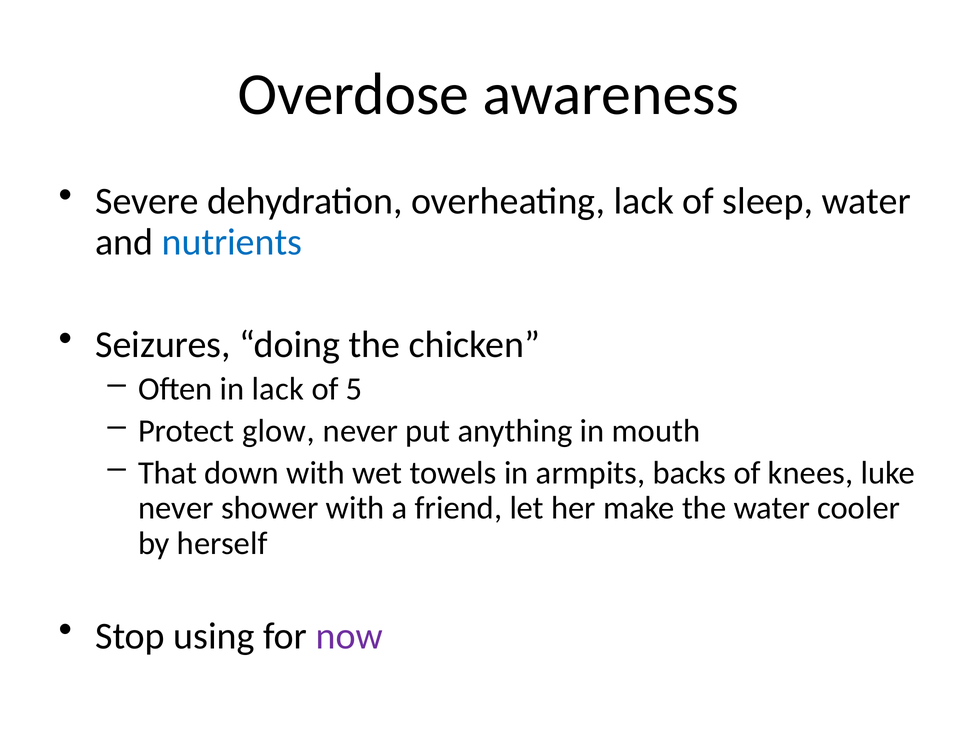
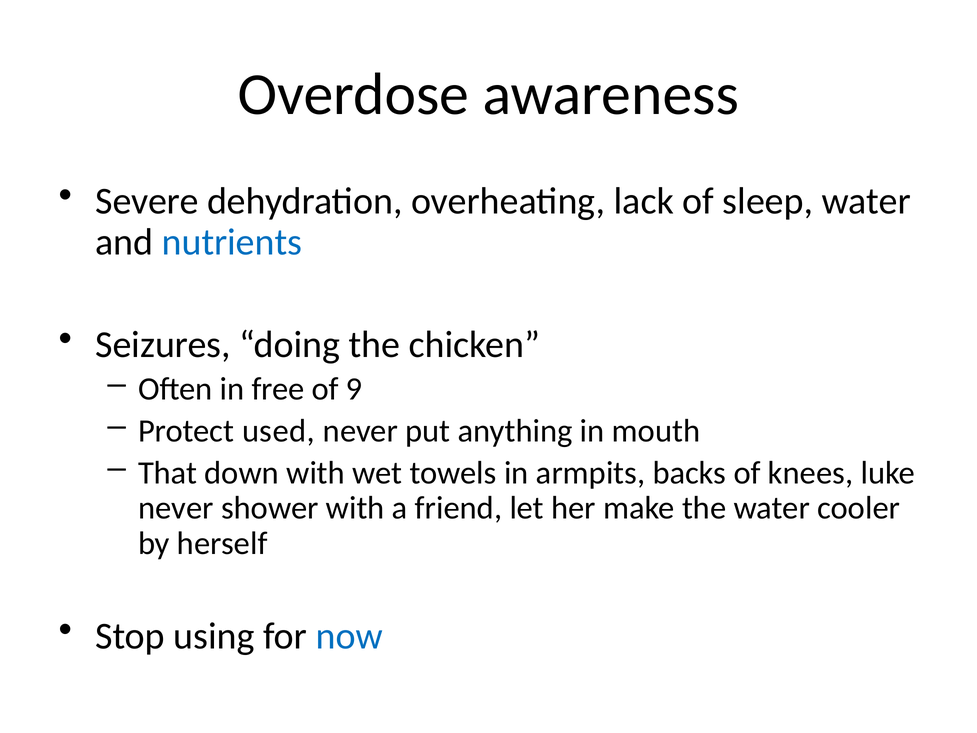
in lack: lack -> free (278, 389)
5: 5 -> 9 (354, 389)
glow: glow -> used (278, 431)
now colour: purple -> blue (349, 636)
